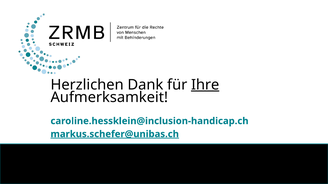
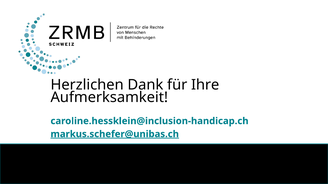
Ihre underline: present -> none (205, 85)
